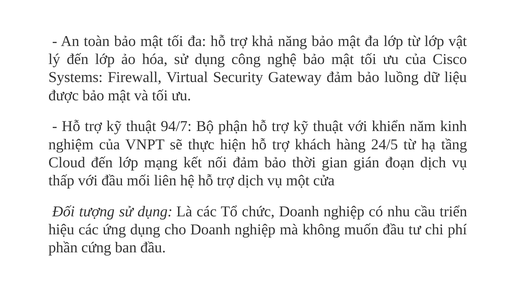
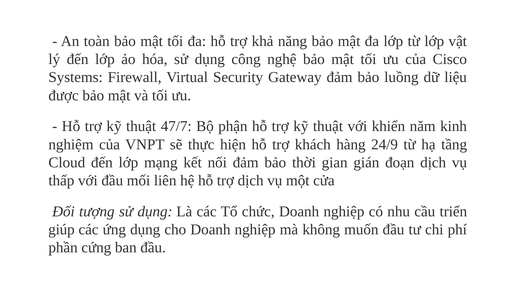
94/7: 94/7 -> 47/7 (176, 126)
24/5: 24/5 -> 24/9 (385, 145)
hiệu: hiệu -> giúp (61, 230)
